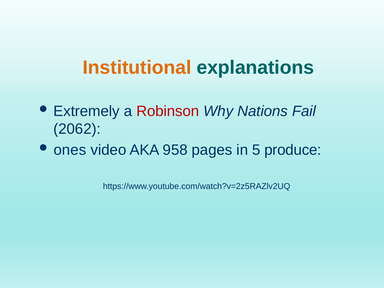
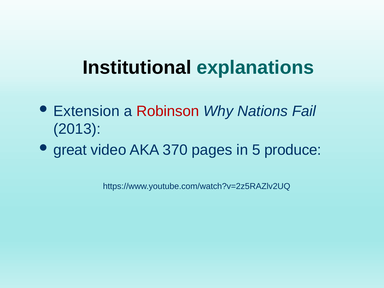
Institutional colour: orange -> black (137, 68)
Extremely: Extremely -> Extension (87, 111)
2062: 2062 -> 2013 (77, 129)
ones: ones -> great (70, 150)
958: 958 -> 370 (175, 150)
